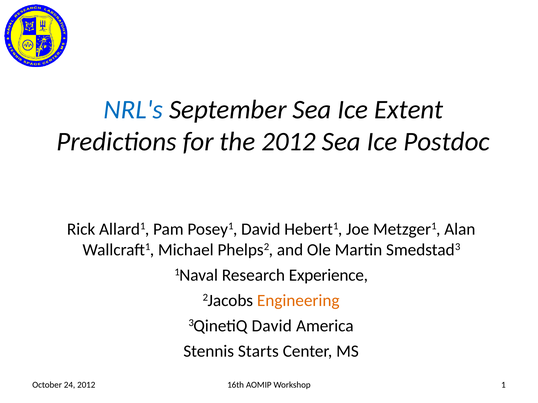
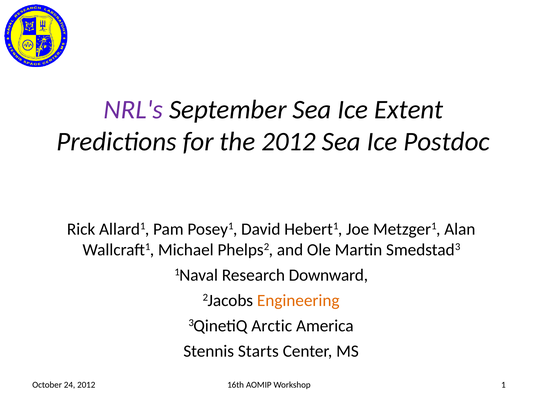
NRL's colour: blue -> purple (133, 110)
Experience: Experience -> Downward (328, 275)
3QinetiQ David: David -> Arctic (272, 326)
